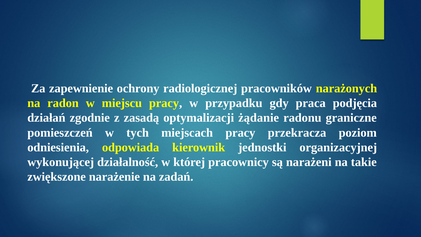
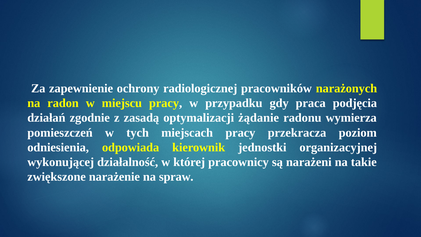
graniczne: graniczne -> wymierza (351, 118)
zadań: zadań -> spraw (176, 177)
